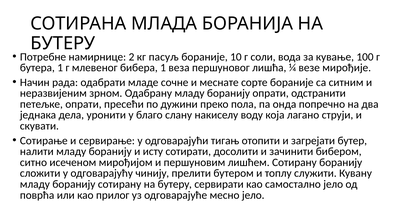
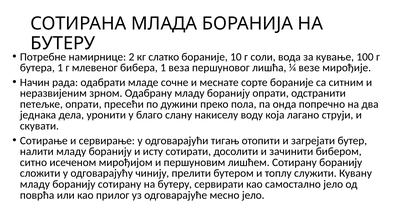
пасуљ: пасуљ -> слатко (164, 57)
